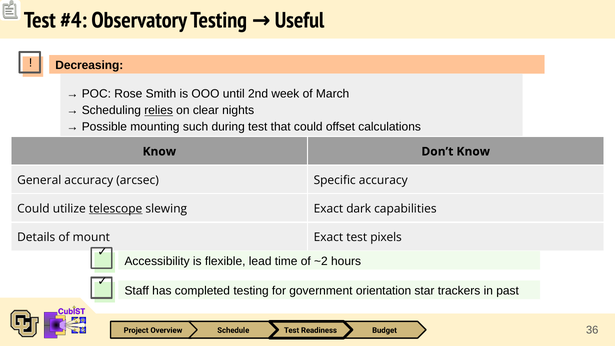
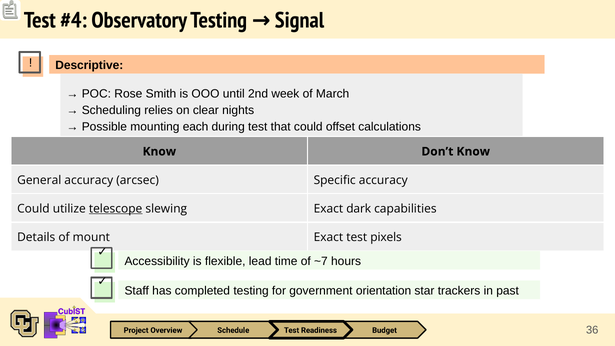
Useful: Useful -> Signal (300, 20)
Decreasing: Decreasing -> Descriptive (89, 65)
relies underline: present -> none (159, 111)
such: such -> each (196, 127)
~2: ~2 -> ~7 (321, 261)
